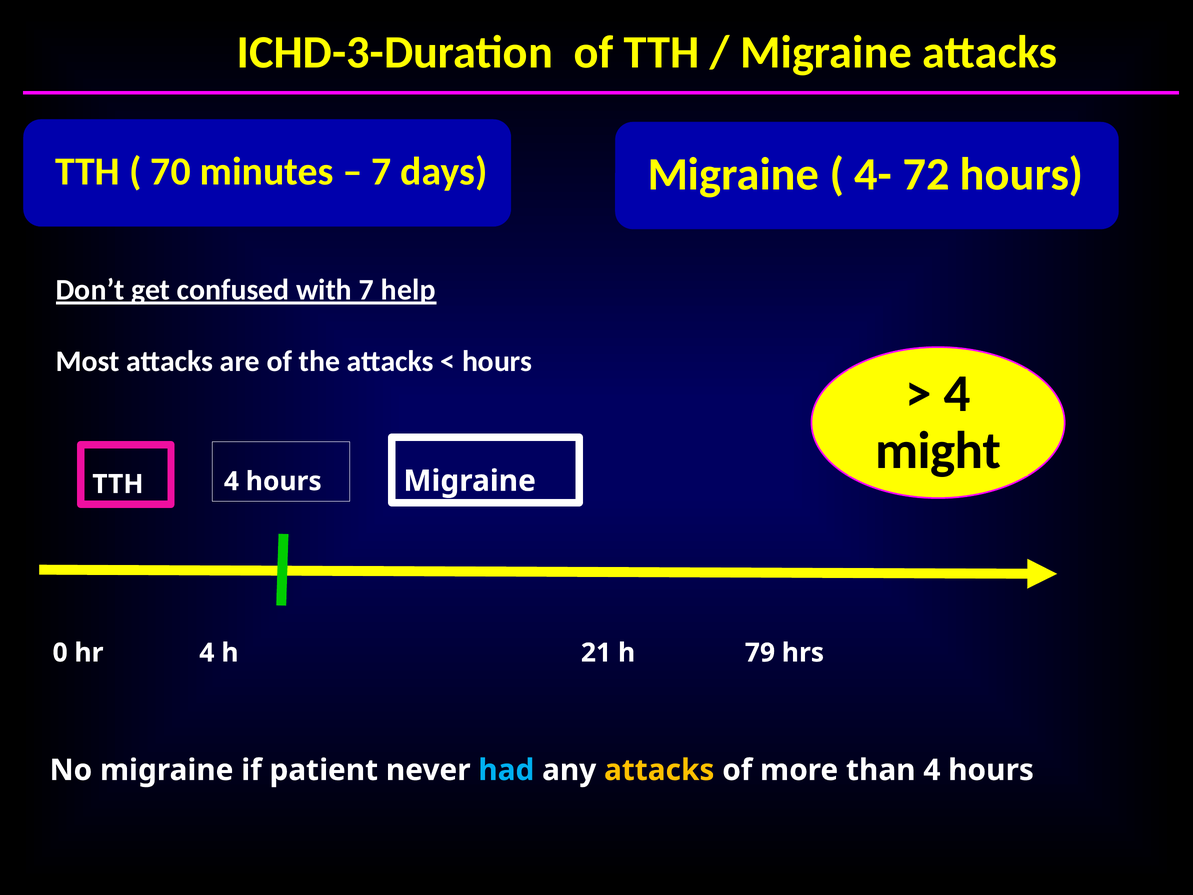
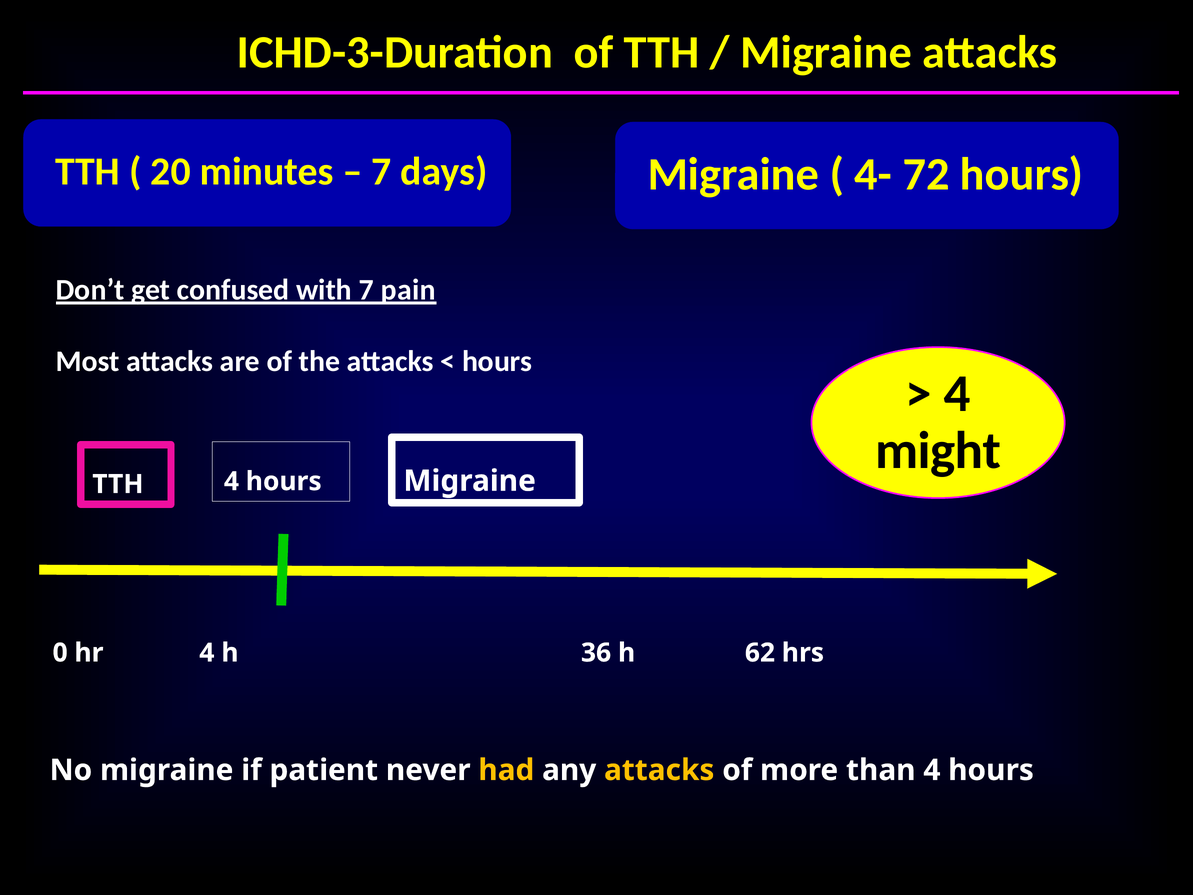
70: 70 -> 20 (171, 172)
help: help -> pain (408, 290)
21: 21 -> 36 (596, 653)
79: 79 -> 62 (760, 653)
had colour: light blue -> yellow (506, 770)
